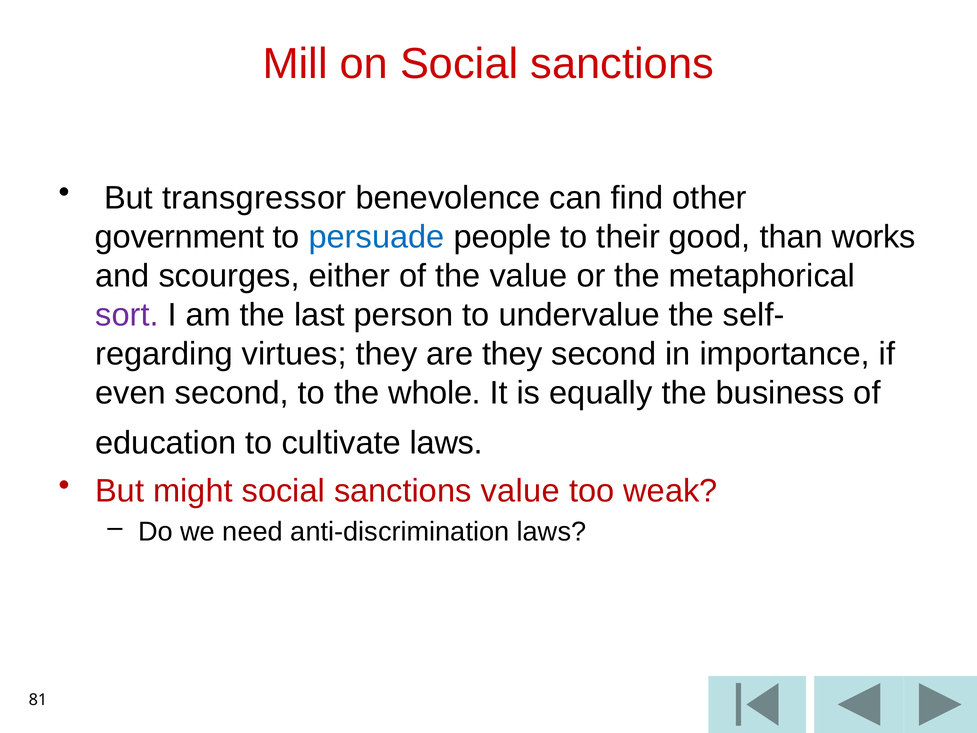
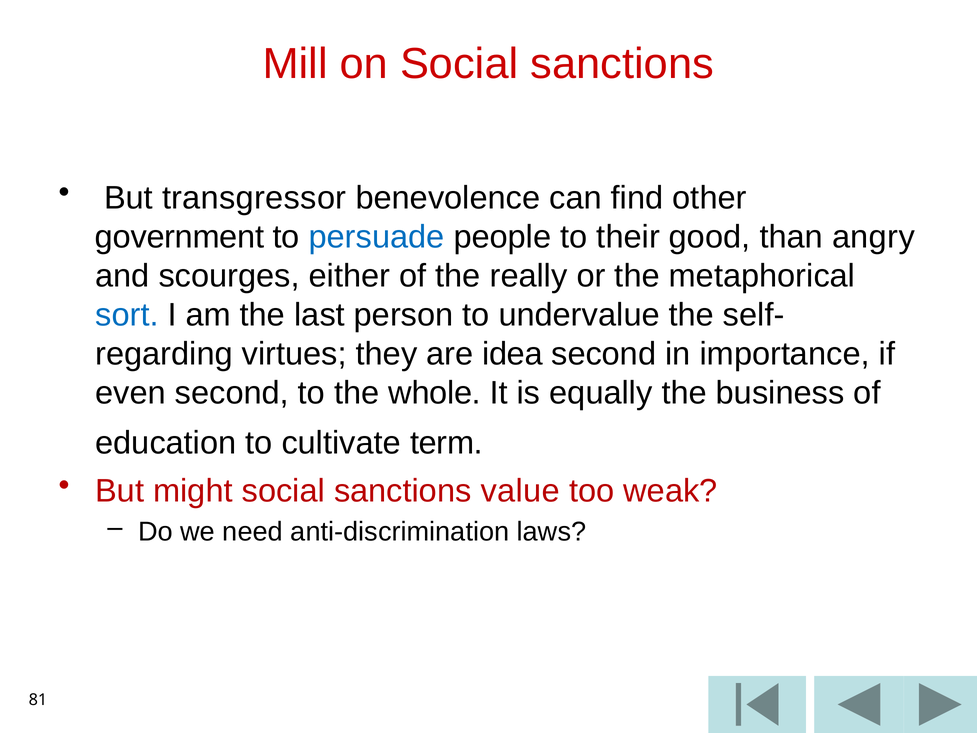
works: works -> angry (873, 237)
the value: value -> really (529, 276)
sort colour: purple -> blue (127, 315)
are they: they -> idea (512, 354)
cultivate laws: laws -> term (446, 443)
